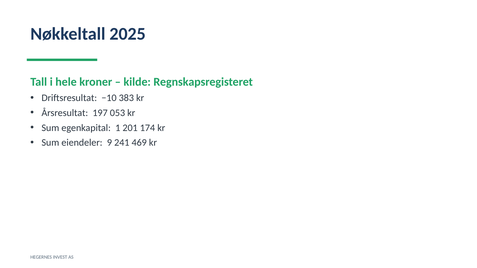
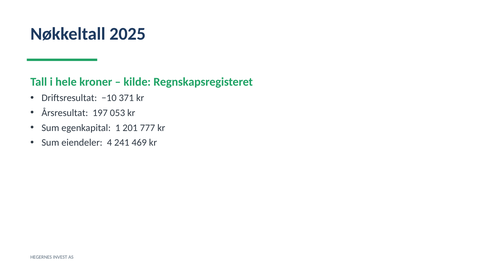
383: 383 -> 371 (126, 98)
174: 174 -> 777 (147, 128)
9: 9 -> 4 (109, 143)
